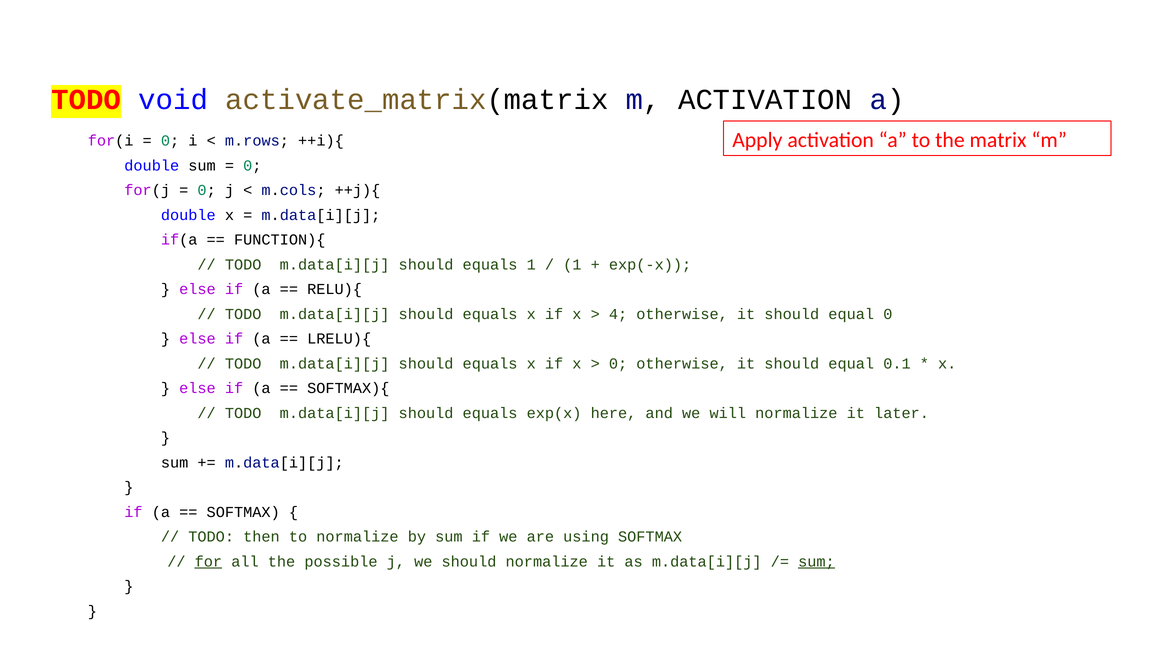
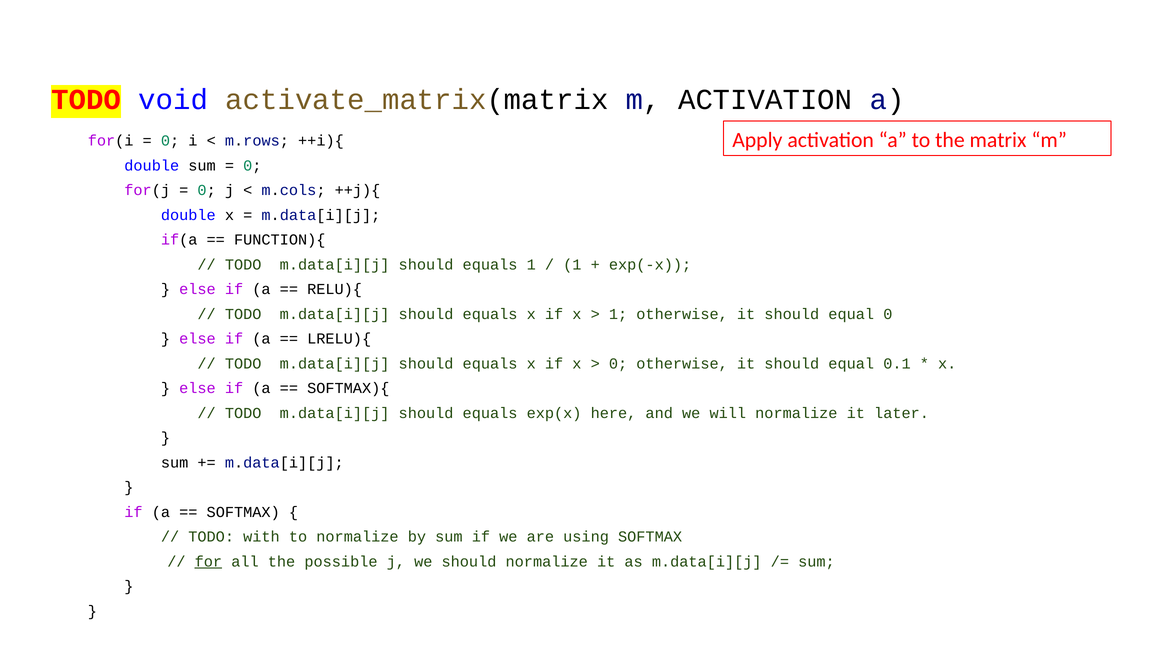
4: 4 -> 1 (618, 314)
then: then -> with (261, 537)
sum underline: present -> none (816, 562)
